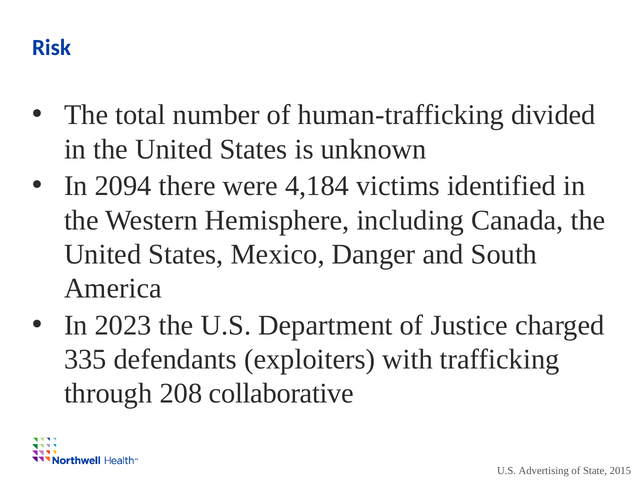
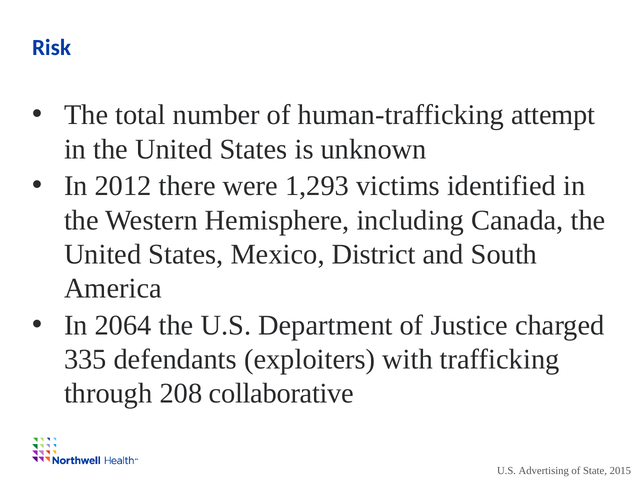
divided: divided -> attempt (553, 115)
2094: 2094 -> 2012 (123, 186)
4,184: 4,184 -> 1,293 (317, 186)
Danger: Danger -> District (374, 254)
2023: 2023 -> 2064 (123, 325)
